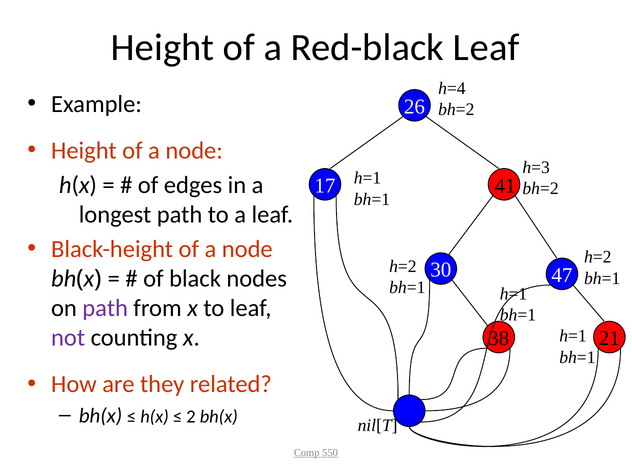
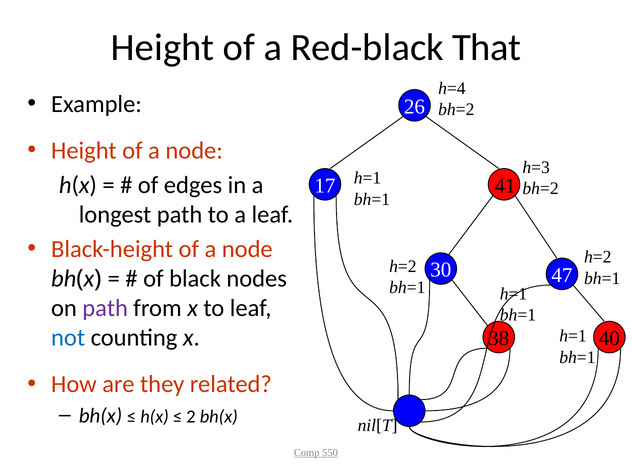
Red-black Leaf: Leaf -> That (487, 47)
not colour: purple -> blue (68, 338)
21: 21 -> 40 (609, 339)
